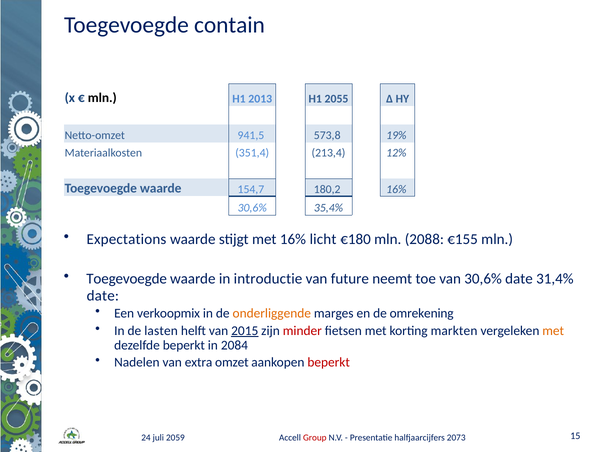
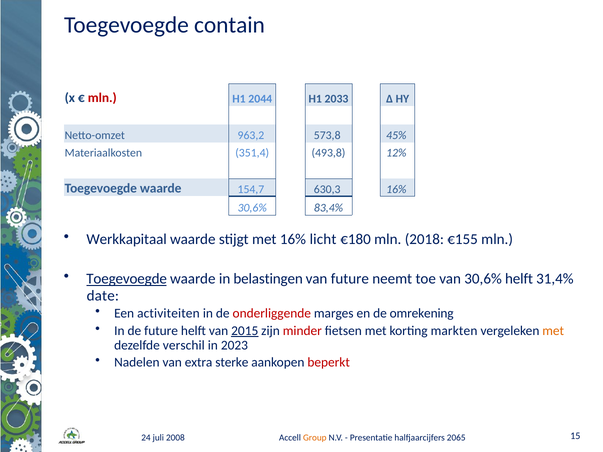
mln colour: black -> red (102, 98)
2013: 2013 -> 2044 (260, 99)
2055: 2055 -> 2033 (336, 99)
941,5: 941,5 -> 963,2 (251, 135)
19%: 19% -> 45% (396, 135)
213,4: 213,4 -> 493,8 (328, 153)
180,2: 180,2 -> 630,3 (327, 189)
35,4%: 35,4% -> 83,4% (329, 208)
Expectations: Expectations -> Werkkapitaal (127, 240)
2088: 2088 -> 2018 (424, 240)
Toegevoegde underline: none -> present (127, 279)
introductie: introductie -> belastingen (268, 279)
30,6% date: date -> helft (519, 279)
verkoopmix: verkoopmix -> activiteiten (168, 314)
onderliggende colour: orange -> red (272, 314)
de lasten: lasten -> future (161, 331)
dezelfde beperkt: beperkt -> verschil (184, 345)
2084: 2084 -> 2023 (234, 345)
omzet: omzet -> sterke (232, 362)
2059: 2059 -> 2008 (175, 438)
Group colour: red -> orange (315, 438)
2073: 2073 -> 2065 (456, 438)
